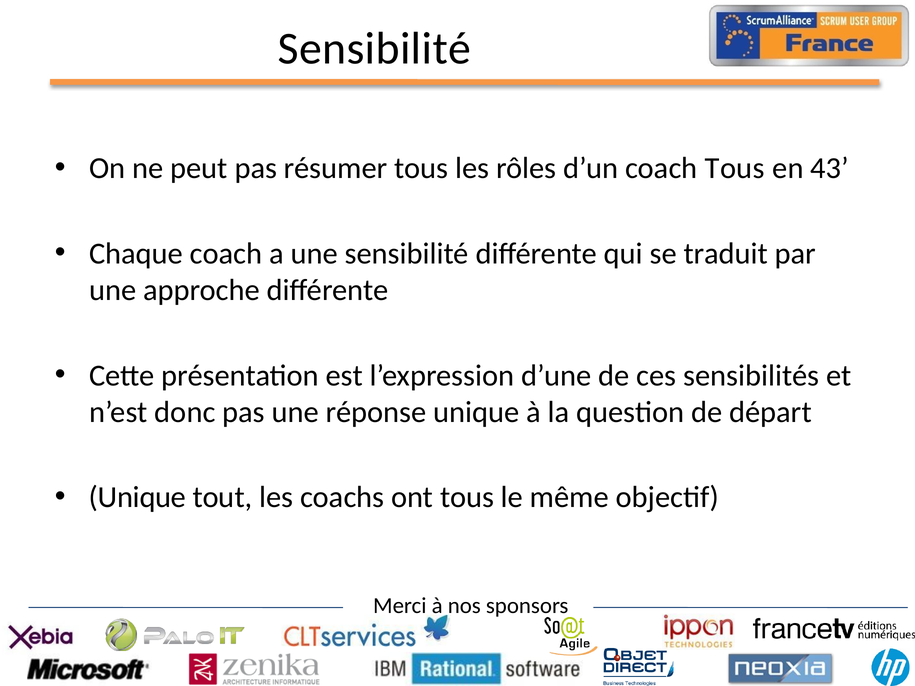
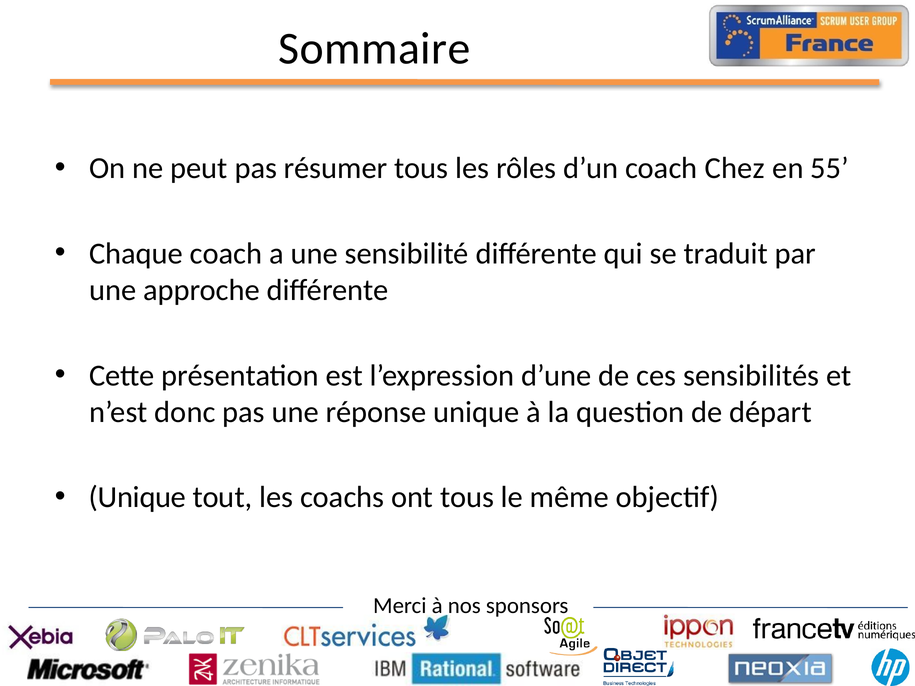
Sensibilité: Sensibilité -> Sommaire (374, 49)
coach Tous: Tous -> Chez (735, 168)
43: 43 -> 55 (830, 168)
